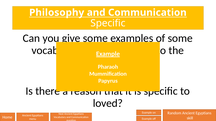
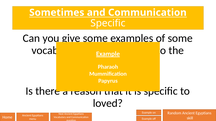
Philosophy: Philosophy -> Sometimes (57, 13)
